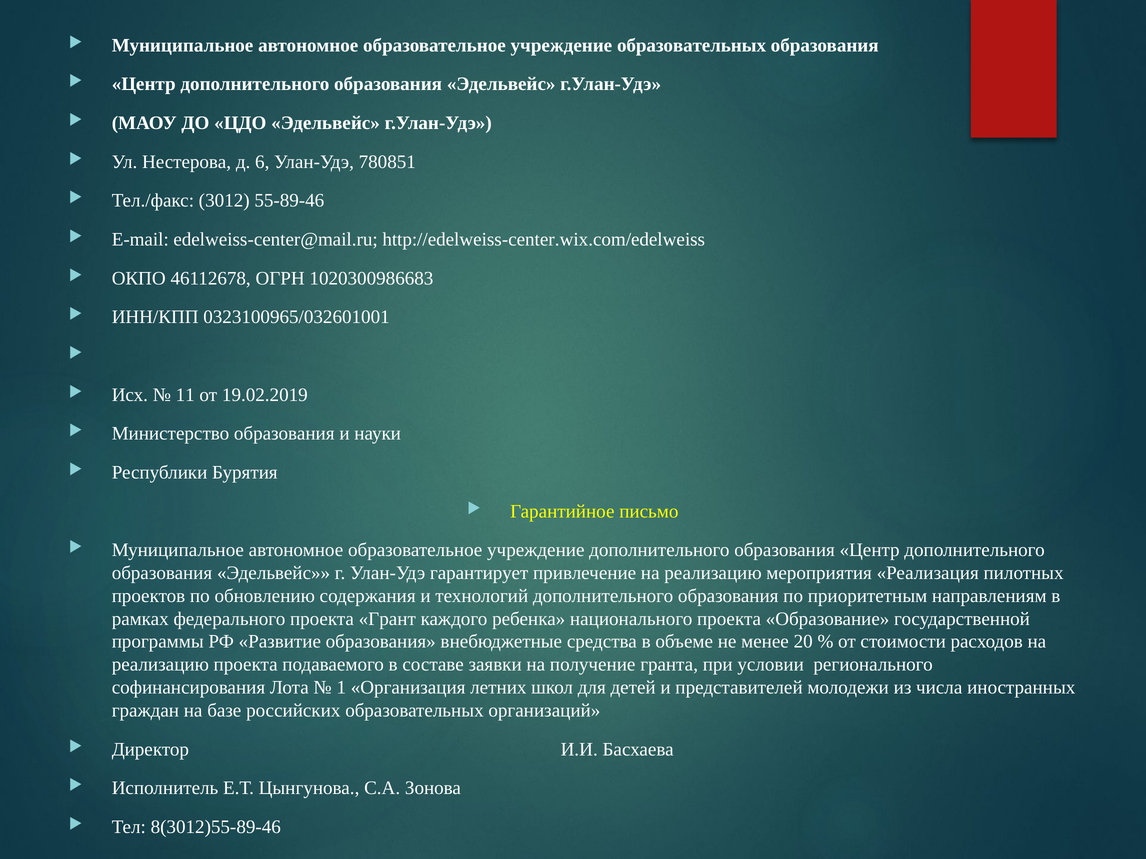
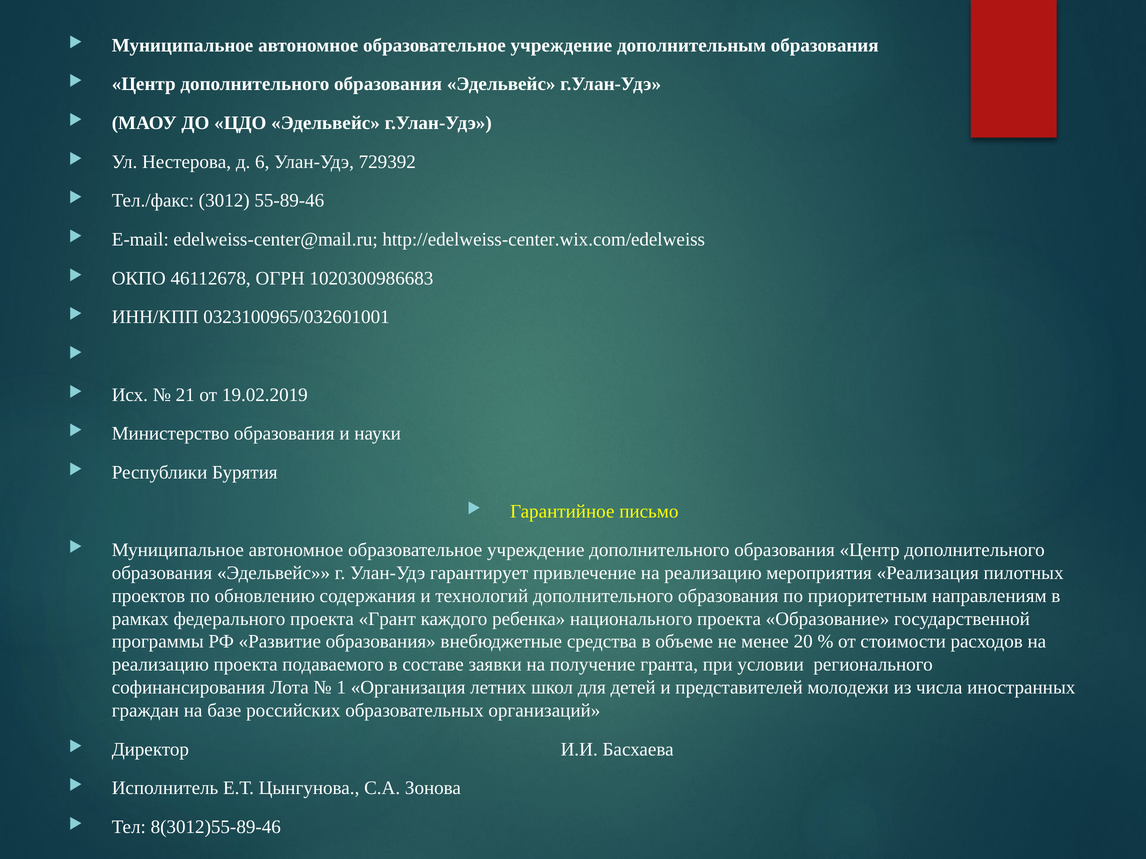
учреждение образовательных: образовательных -> дополнительным (692, 45)
780851: 780851 -> 729392 (387, 162)
11: 11 -> 21 (185, 395)
